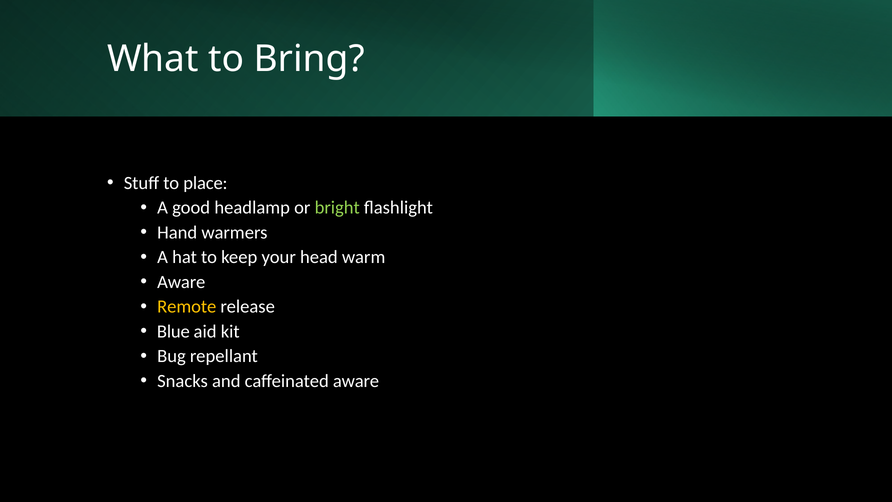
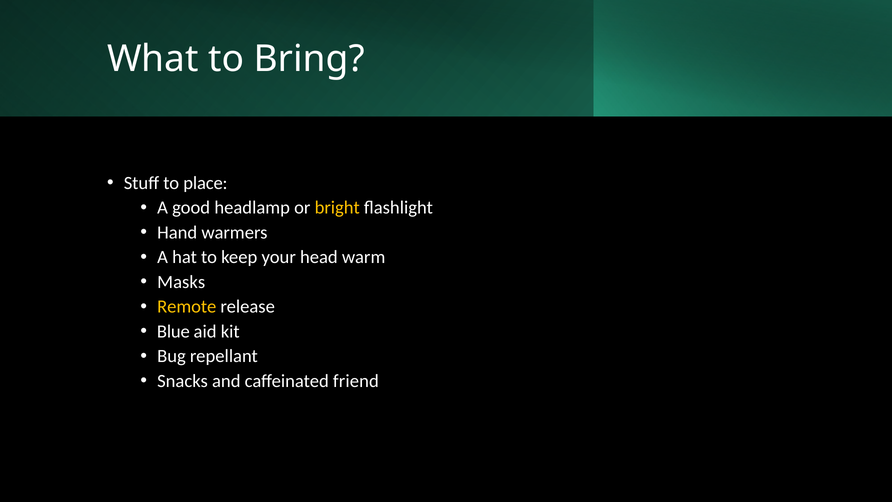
bright colour: light green -> yellow (337, 208)
Aware: Aware -> Masks (181, 282)
caffeinated aware: aware -> friend (356, 381)
